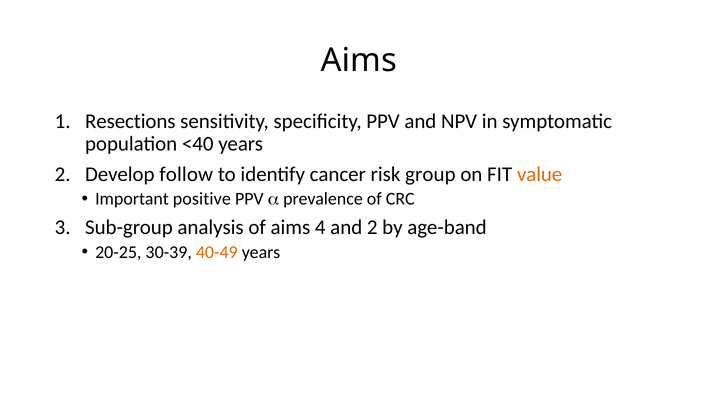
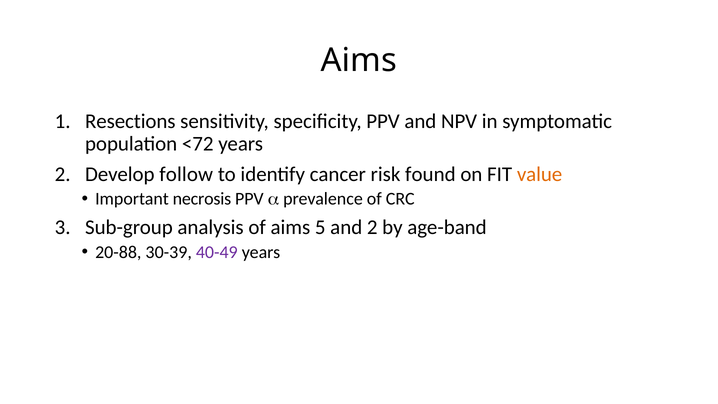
<40: <40 -> <72 (198, 144)
group: group -> found (430, 174)
positive: positive -> necrosis (202, 199)
4: 4 -> 5 (320, 227)
20-25: 20-25 -> 20-88 (118, 252)
40-49 colour: orange -> purple (217, 252)
